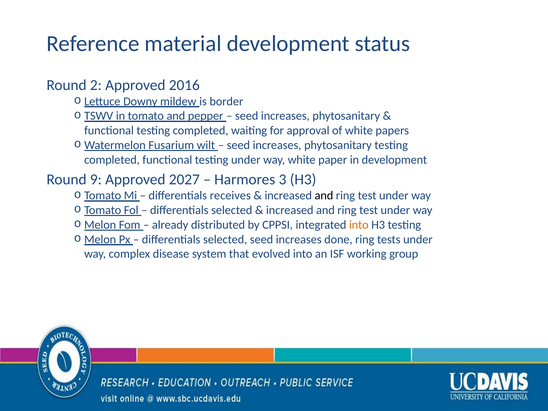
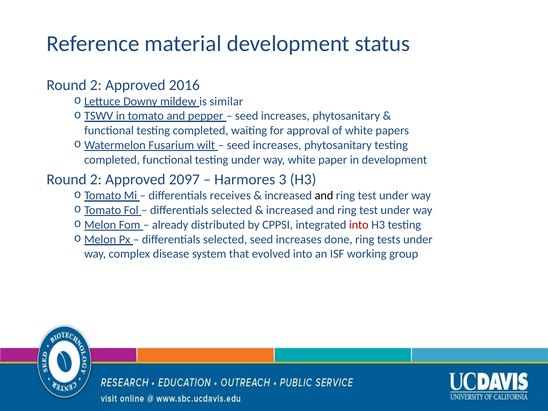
border: border -> similar (226, 101)
9: 9 -> 2 (96, 179)
2027: 2027 -> 2097 (184, 179)
into colour: orange -> red (359, 225)
